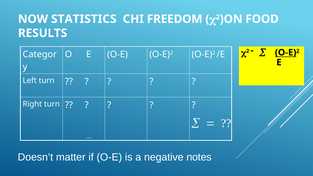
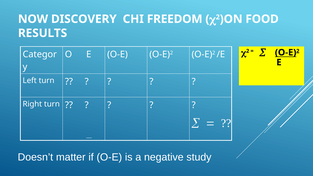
STATISTICS: STATISTICS -> DISCOVERY (84, 19)
notes: notes -> study (199, 157)
